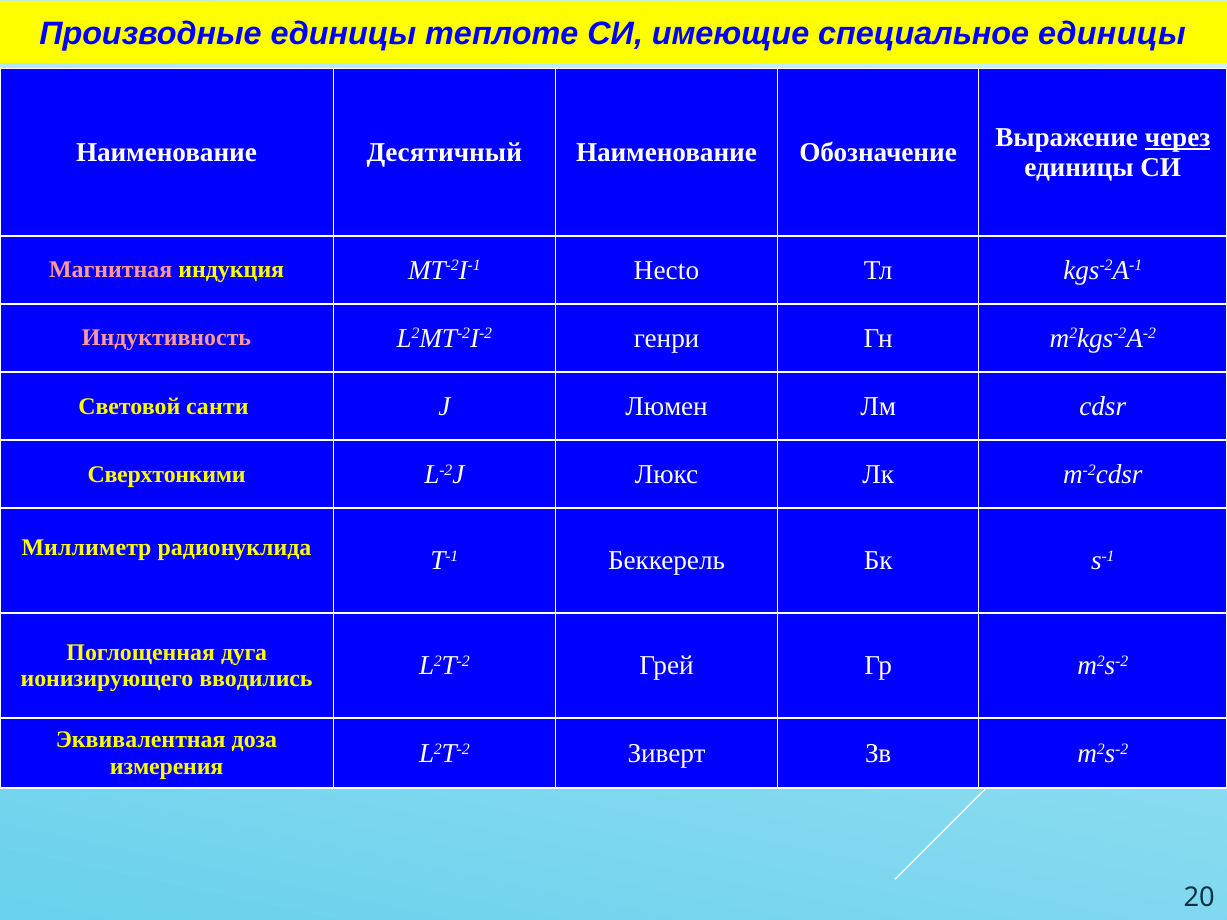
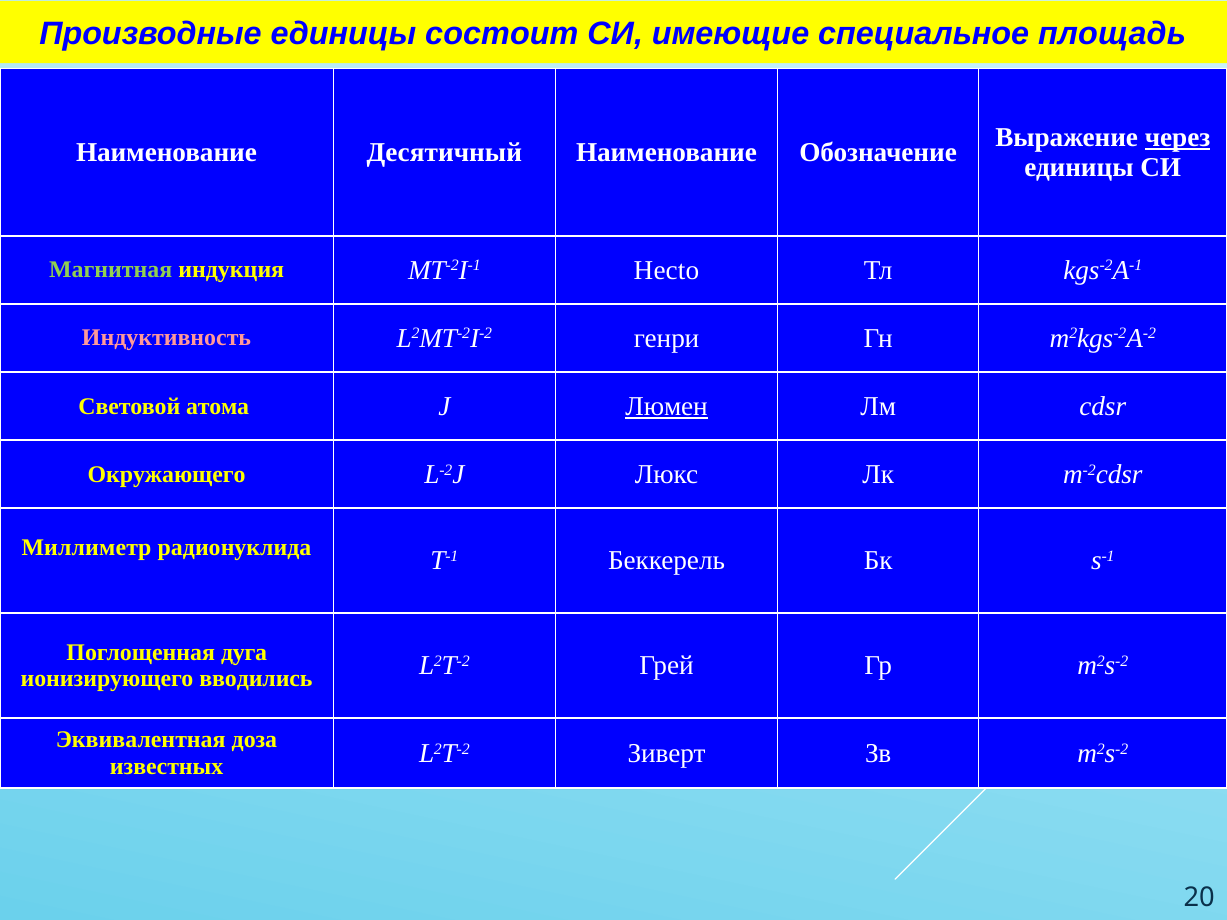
теплоте: теплоте -> состоит (502, 34)
специальное единицы: единицы -> площадь (1112, 34)
Магнитная colour: pink -> light green (111, 270)
санти: санти -> атома (218, 406)
Люмен underline: none -> present (667, 406)
Сверхтонкими: Сверхтонкими -> Окружающего (167, 474)
измерения: измерения -> известных (167, 767)
